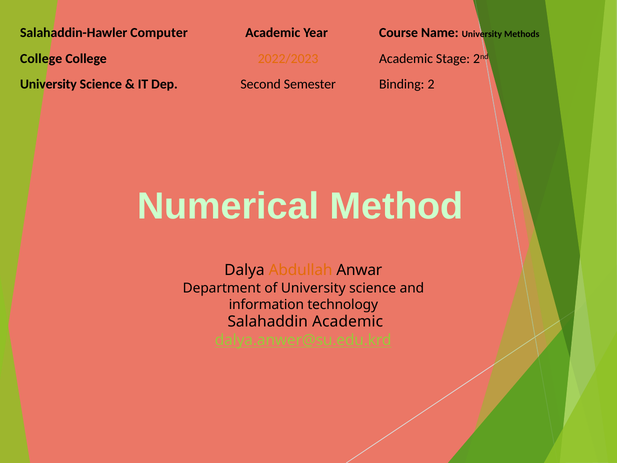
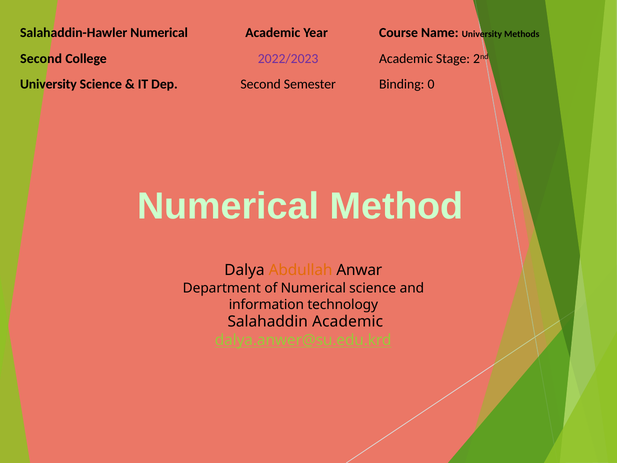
Salahaddin-Hawler Computer: Computer -> Numerical (159, 33)
College: College -> Second (41, 59)
2022/2023 colour: orange -> purple (288, 59)
2: 2 -> 0 (431, 84)
of University: University -> Numerical (313, 288)
